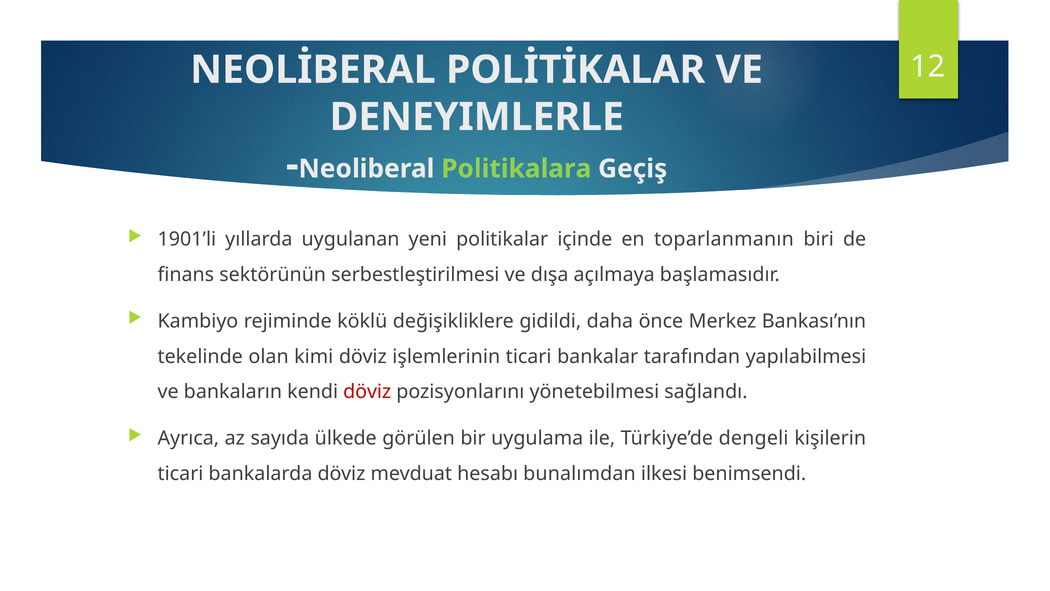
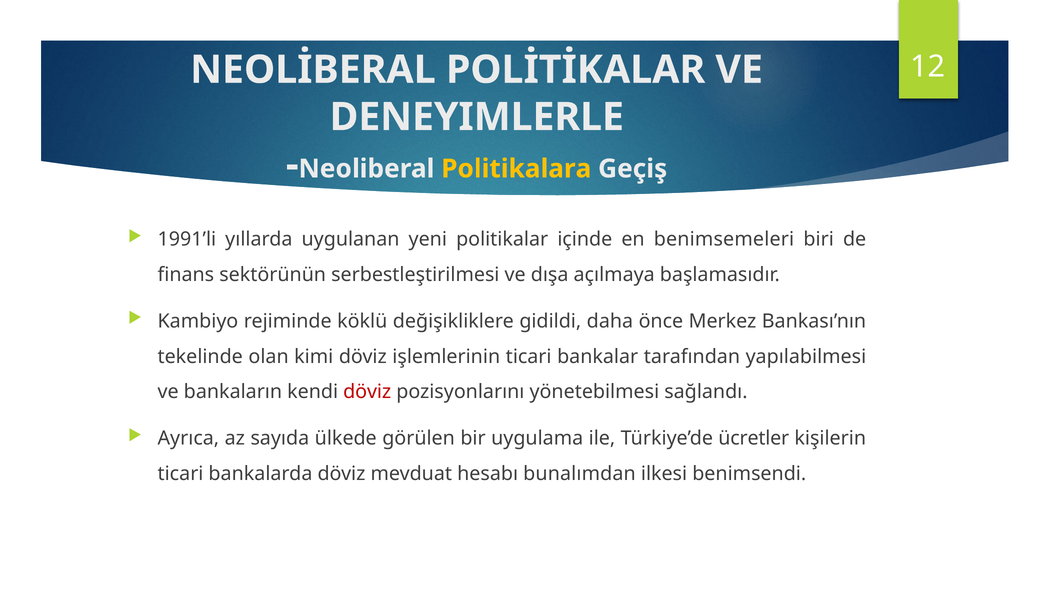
Politikalara colour: light green -> yellow (516, 169)
1901’li: 1901’li -> 1991’li (187, 239)
toparlanmanın: toparlanmanın -> benimsemeleri (724, 239)
dengeli: dengeli -> ücretler (754, 438)
